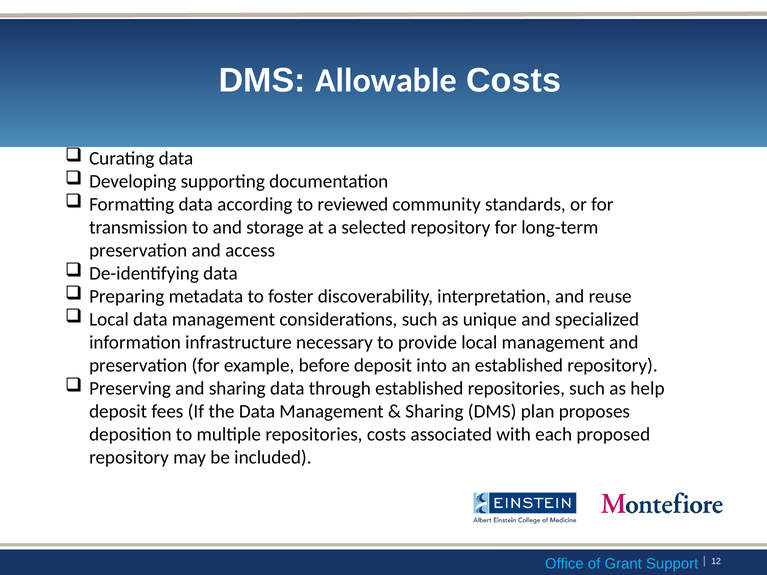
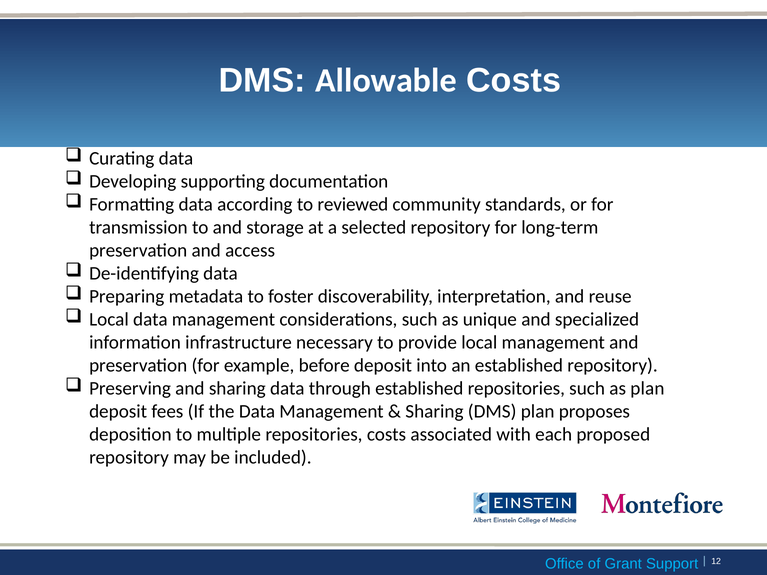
as help: help -> plan (647, 389)
